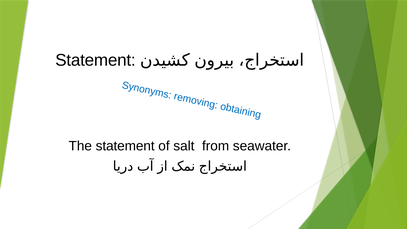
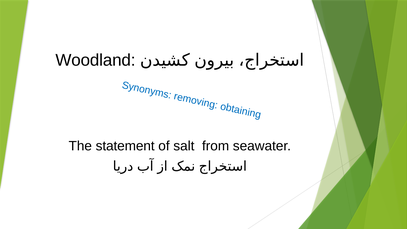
Statement: Statement -> Woodland (95, 60)
